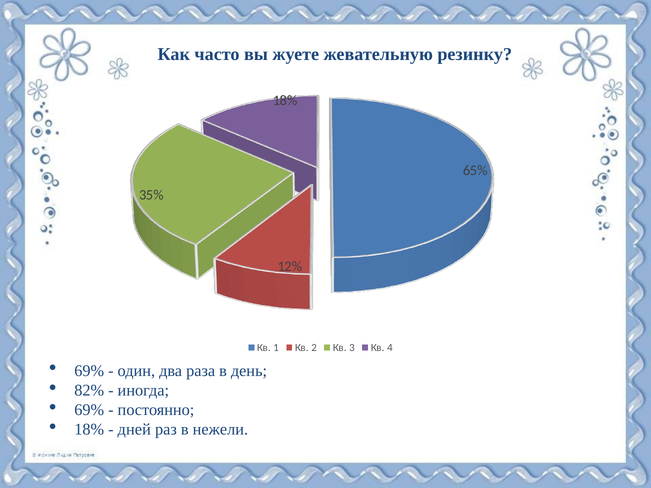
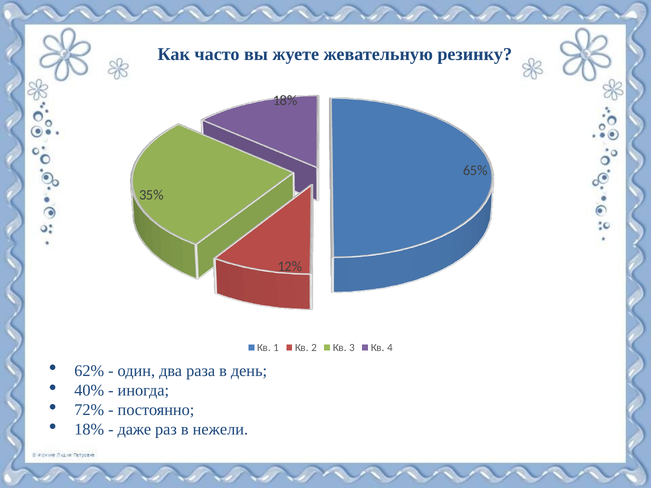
69%: 69% -> 62% (89, 371)
82%: 82% -> 40% (89, 391)
69%: 69% -> 72% (89, 410)
дней: дней -> даже (134, 430)
